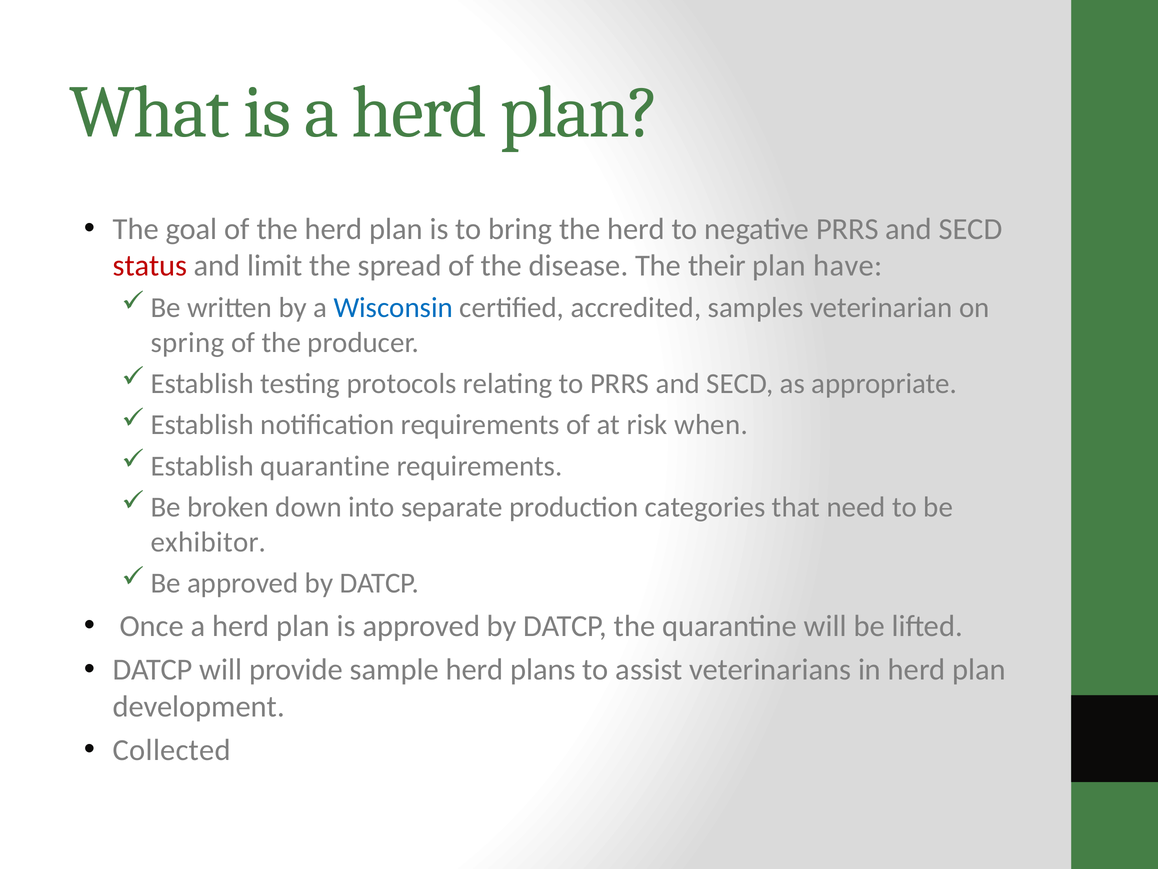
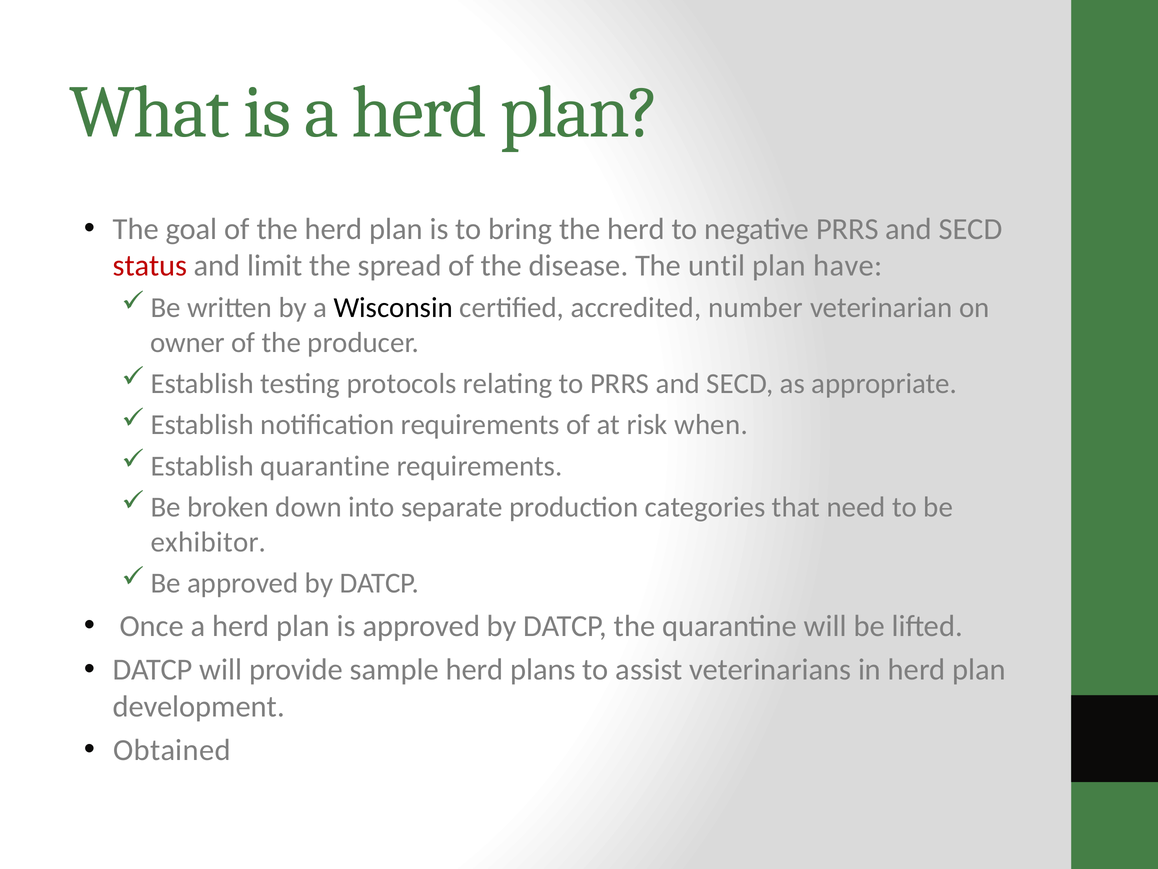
their: their -> until (717, 266)
Wisconsin colour: blue -> black (393, 308)
samples: samples -> number (756, 308)
spring: spring -> owner (188, 342)
Collected: Collected -> Obtained (172, 750)
